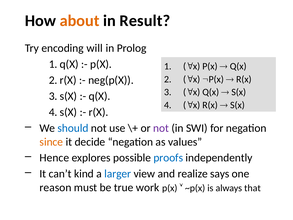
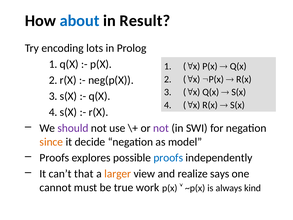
about colour: orange -> blue (80, 21)
will: will -> lots (95, 48)
should colour: blue -> purple (73, 128)
values: values -> model (185, 142)
Hence: Hence -> Proofs (54, 158)
kind: kind -> that (84, 174)
larger colour: blue -> orange (118, 174)
reason: reason -> cannot (56, 187)
that: that -> kind (253, 188)
